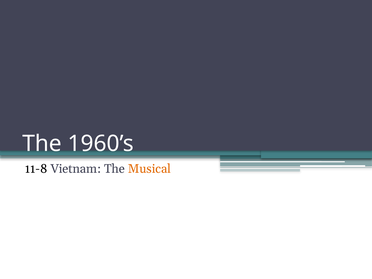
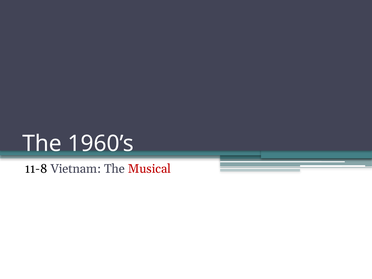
Musical colour: orange -> red (149, 169)
